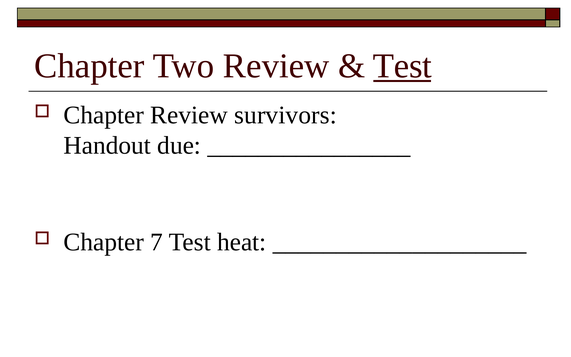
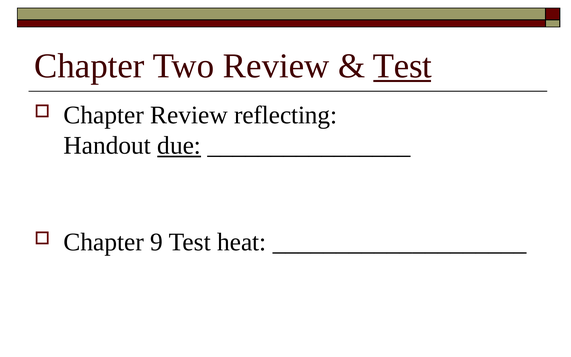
survivors: survivors -> reflecting (286, 115)
due underline: none -> present (179, 145)
7: 7 -> 9 (157, 242)
